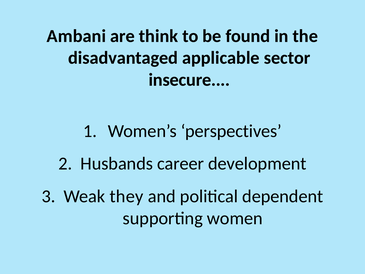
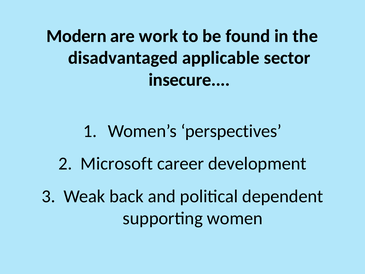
Ambani: Ambani -> Modern (77, 36)
think: think -> work (158, 36)
Husbands: Husbands -> Microsoft (117, 164)
they: they -> back (127, 196)
